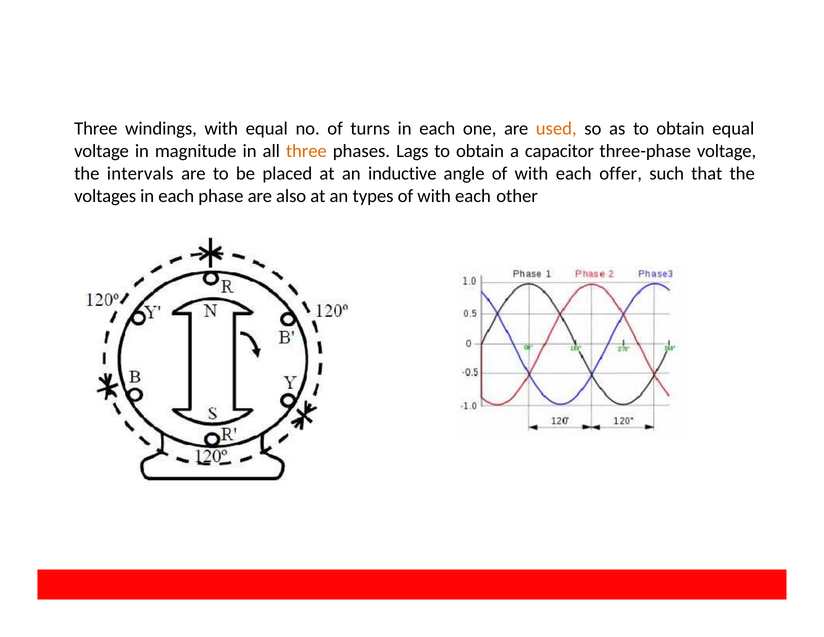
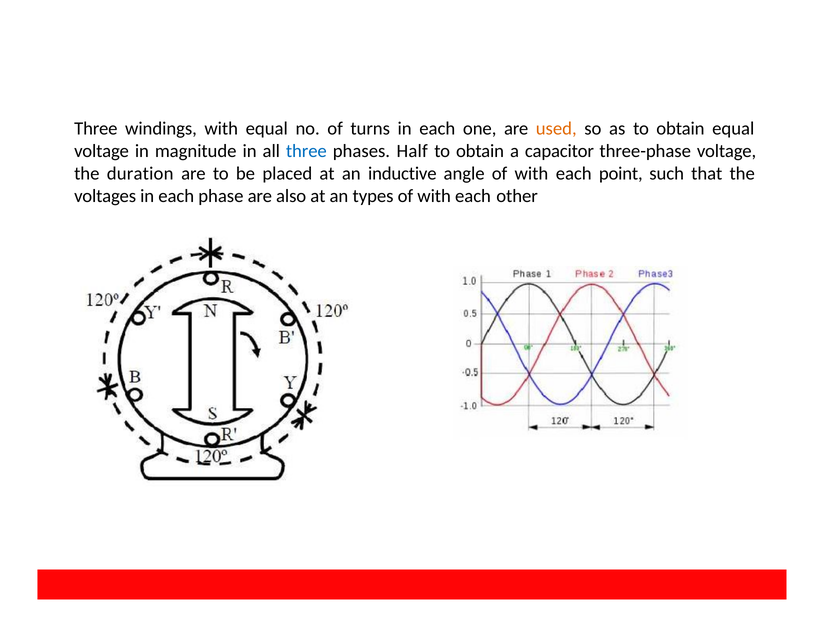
three colour: orange -> blue (306, 151)
Lags: Lags -> Half (412, 151)
intervals: intervals -> duration (140, 174)
offer: offer -> point (621, 174)
